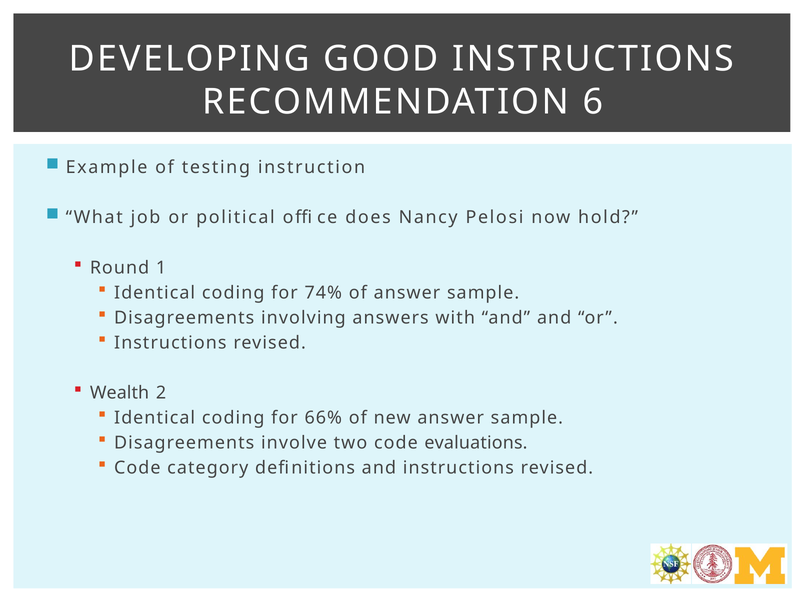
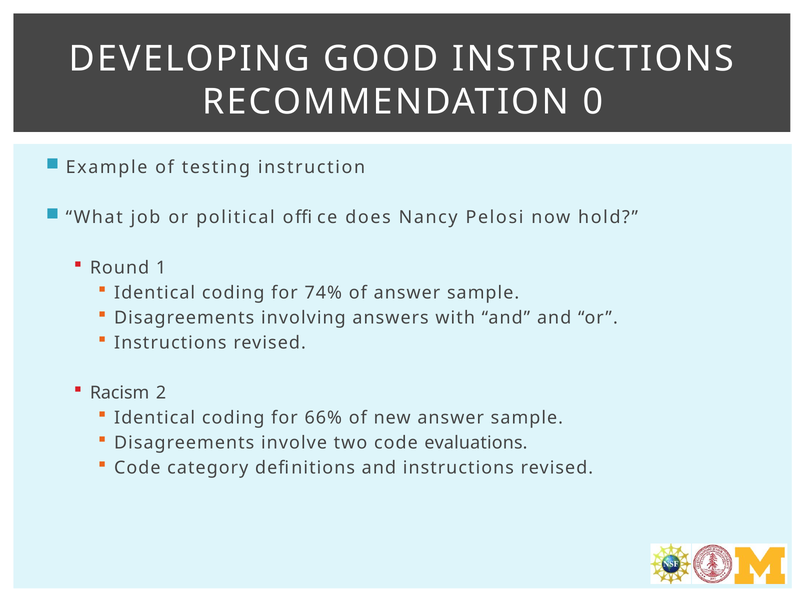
6: 6 -> 0 (593, 102)
Wealth: Wealth -> Racism (120, 393)
